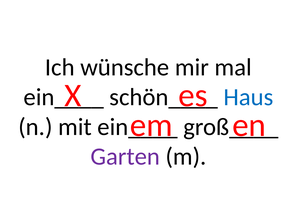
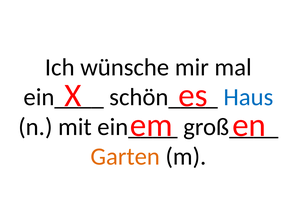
Garten colour: purple -> orange (125, 156)
